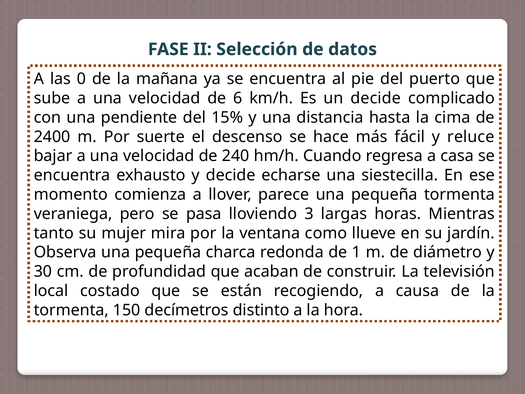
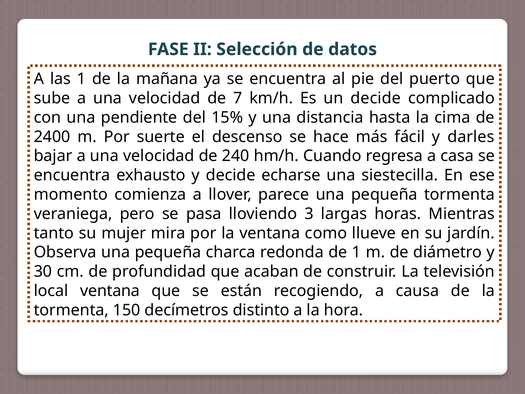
las 0: 0 -> 1 (81, 79)
6: 6 -> 7 (238, 98)
reluce: reluce -> darles (471, 137)
local costado: costado -> ventana (110, 291)
